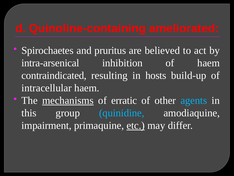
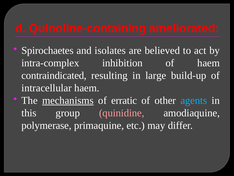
pruritus: pruritus -> isolates (110, 50)
intra-arsenical: intra-arsenical -> intra-complex (50, 63)
hosts: hosts -> large (156, 75)
quinidine colour: light blue -> pink (122, 113)
impairment: impairment -> polymerase (46, 125)
etc underline: present -> none (136, 125)
